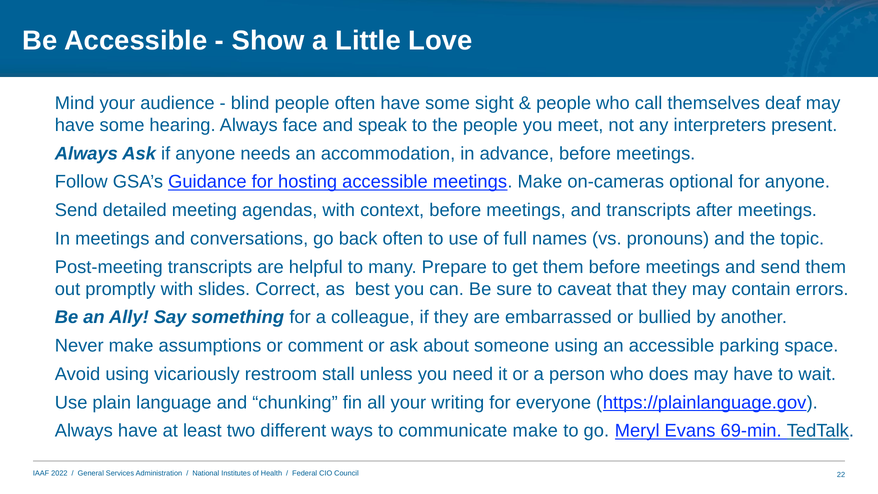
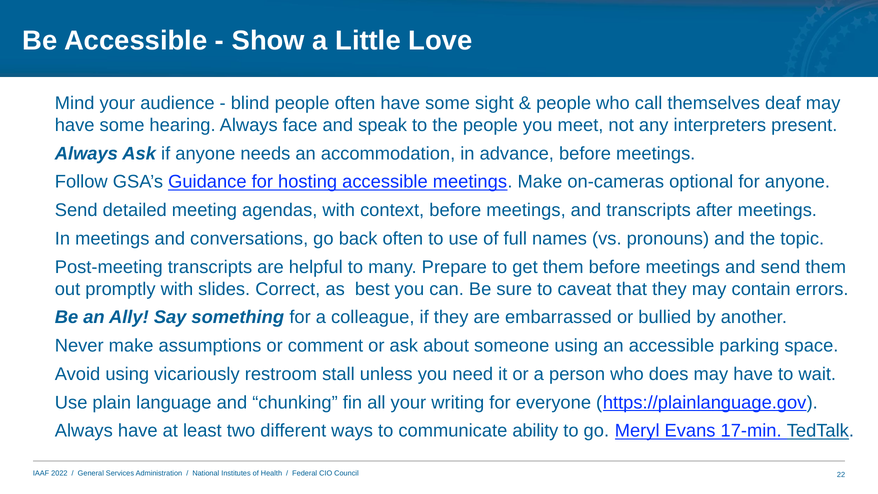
communicate make: make -> ability (535, 431)
69-min: 69-min -> 17-min (751, 431)
